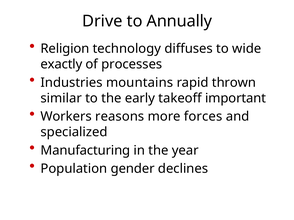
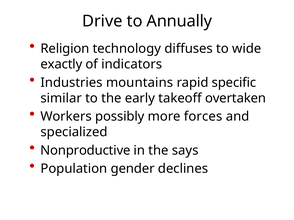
processes: processes -> indicators (132, 64)
thrown: thrown -> specific (234, 83)
important: important -> overtaken (236, 98)
reasons: reasons -> possibly (120, 117)
Manufacturing: Manufacturing -> Nonproductive (85, 151)
year: year -> says (185, 151)
